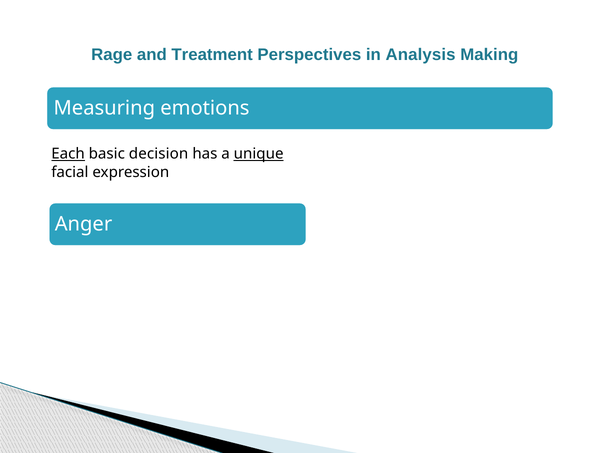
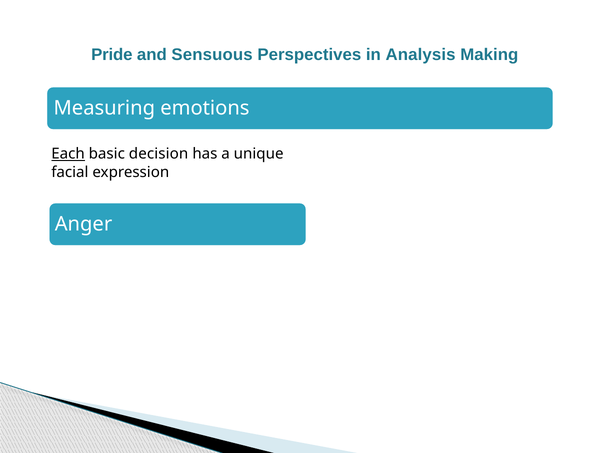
Rage: Rage -> Pride (112, 55)
Treatment: Treatment -> Sensuous (212, 55)
unique underline: present -> none (259, 154)
